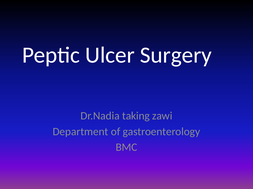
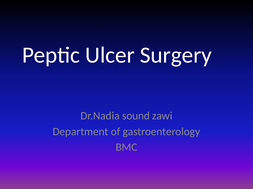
taking: taking -> sound (136, 116)
